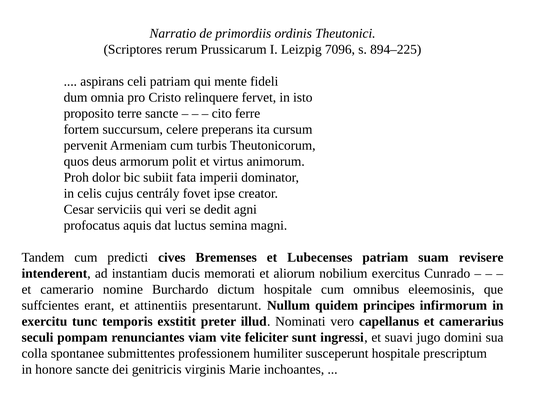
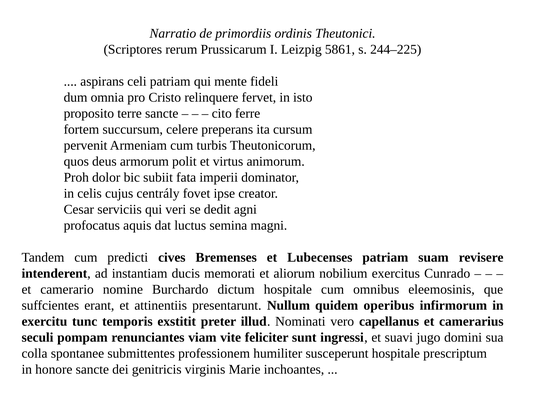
7096: 7096 -> 5861 (340, 50)
894–225: 894–225 -> 244–225 (396, 50)
principes: principes -> operibus (389, 306)
